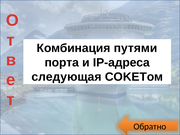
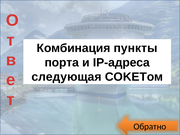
путями: путями -> пункты (136, 48)
